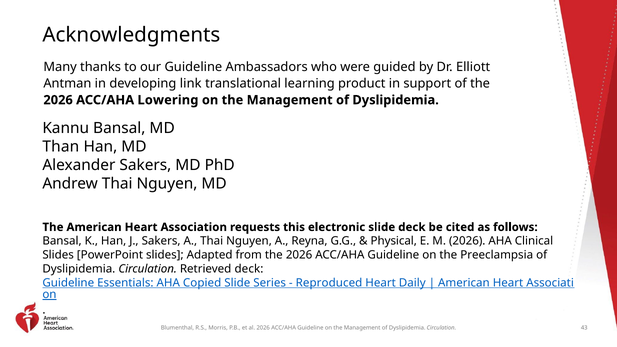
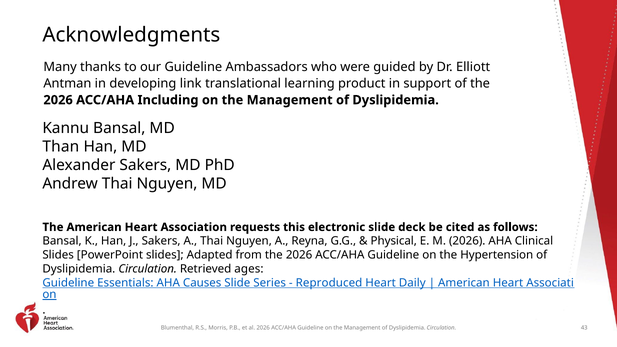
Lowering: Lowering -> Including (168, 100)
Preeclampsia: Preeclampsia -> Hypertension (497, 255)
Retrieved deck: deck -> ages (249, 269)
Copied: Copied -> Causes (202, 283)
